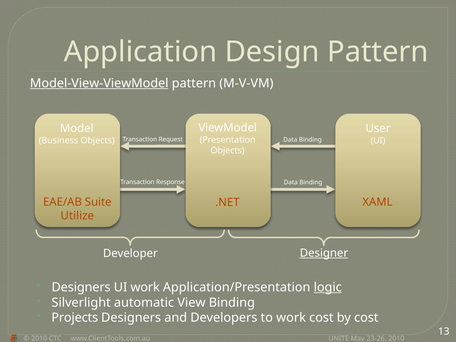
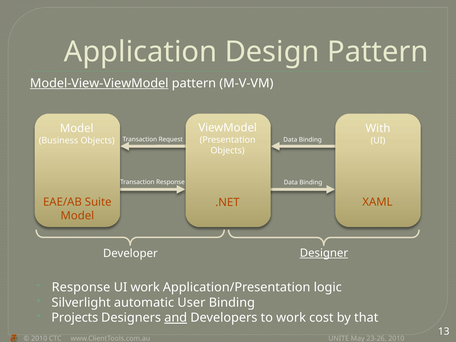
User: User -> With (378, 128)
Utilize: Utilize -> Model (77, 216)
Designers: Designers -> Response (81, 287)
logic underline: present -> none (328, 287)
View: View -> User (191, 302)
and underline: none -> present (176, 318)
by cost: cost -> that (366, 318)
